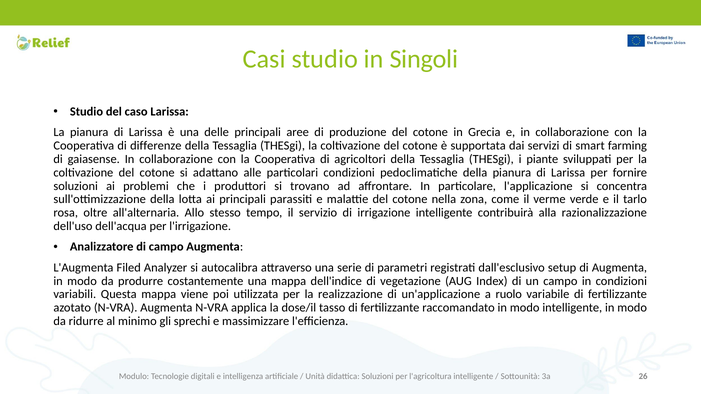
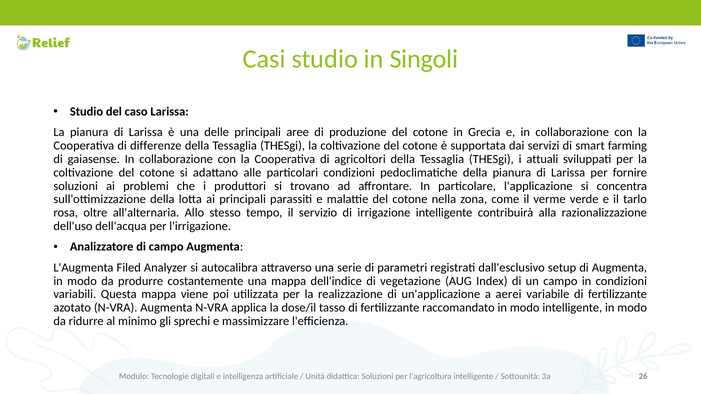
piante: piante -> attuali (542, 159)
ruolo: ruolo -> aerei (509, 295)
